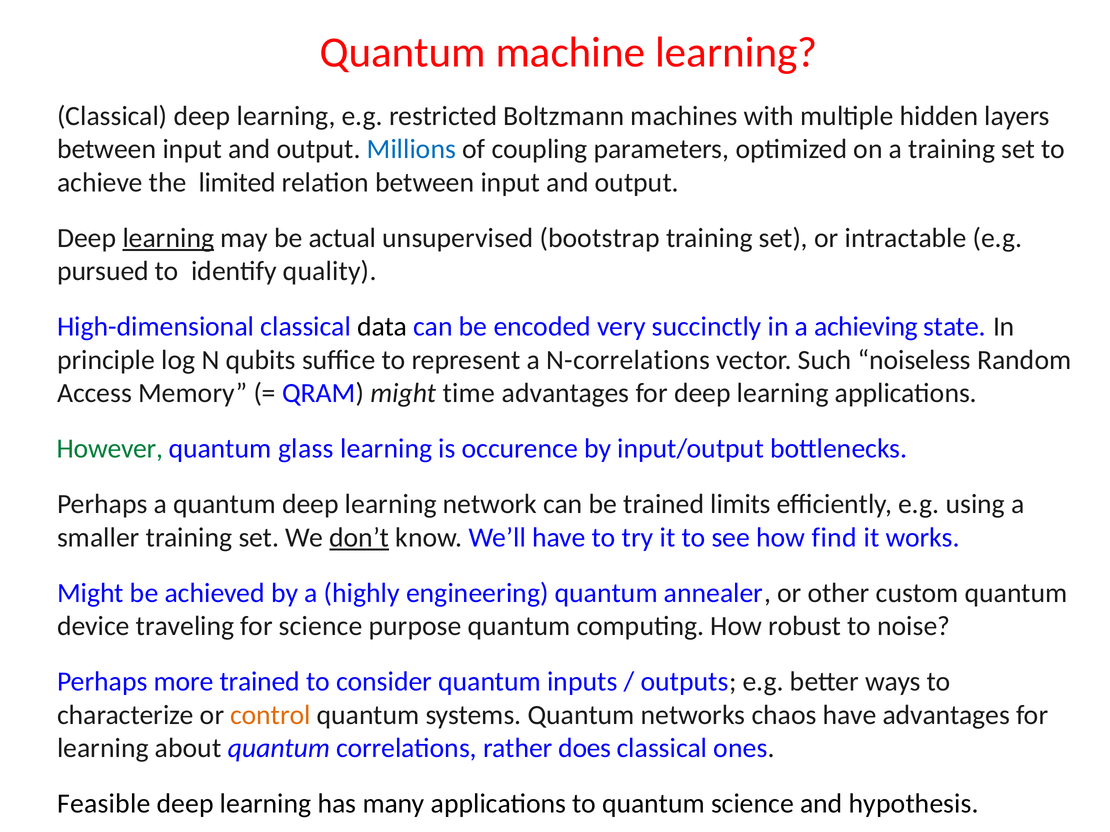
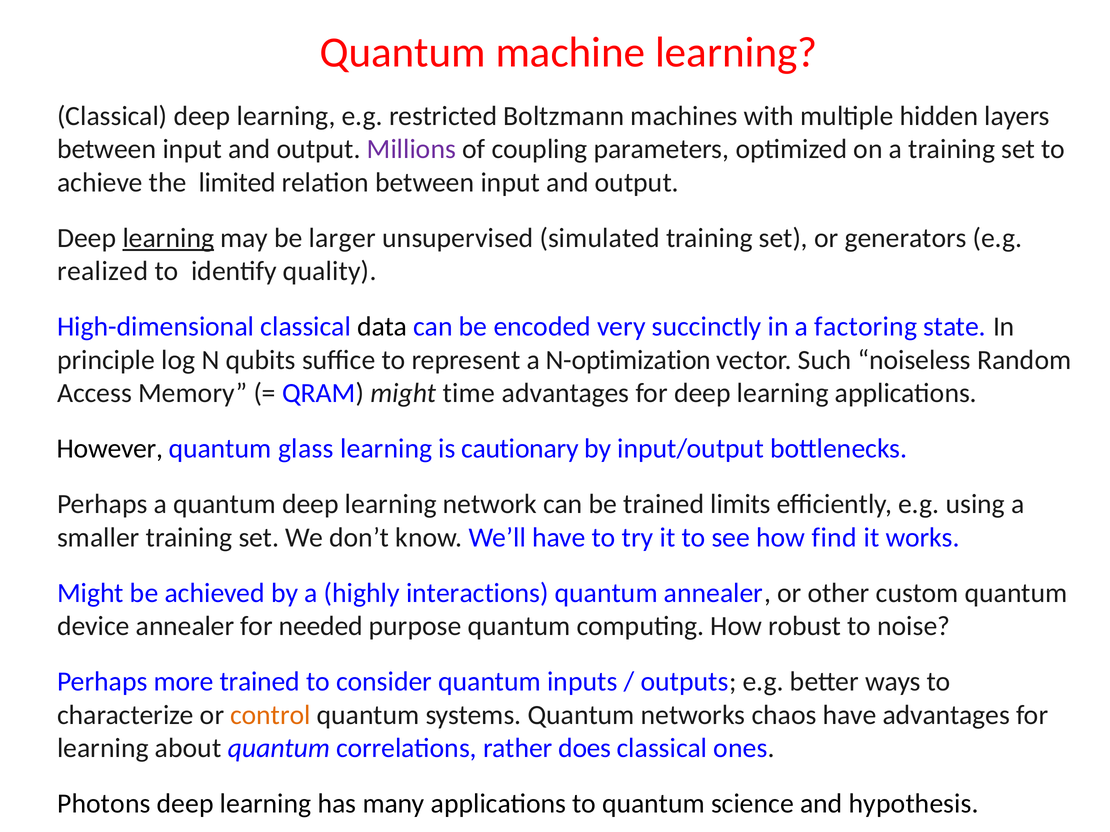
Millions colour: blue -> purple (411, 149)
actual: actual -> larger (342, 238)
bootstrap: bootstrap -> simulated (600, 238)
intractable: intractable -> generators (906, 238)
pursued: pursued -> realized (103, 271)
achieving: achieving -> factoring (866, 327)
N-correlations: N-correlations -> N-optimization (628, 360)
However colour: green -> black (110, 449)
occurence: occurence -> cautionary (520, 449)
don’t underline: present -> none (359, 538)
engineering: engineering -> interactions (477, 593)
device traveling: traveling -> annealer (185, 627)
for science: science -> needed (321, 627)
Feasible: Feasible -> Photons (104, 804)
